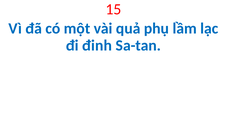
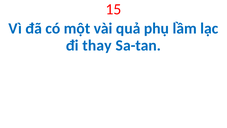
đinh: đinh -> thay (97, 45)
